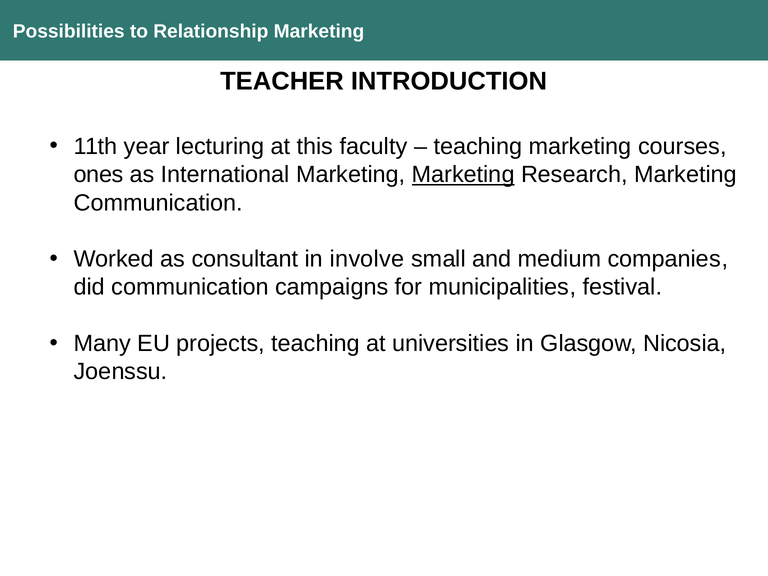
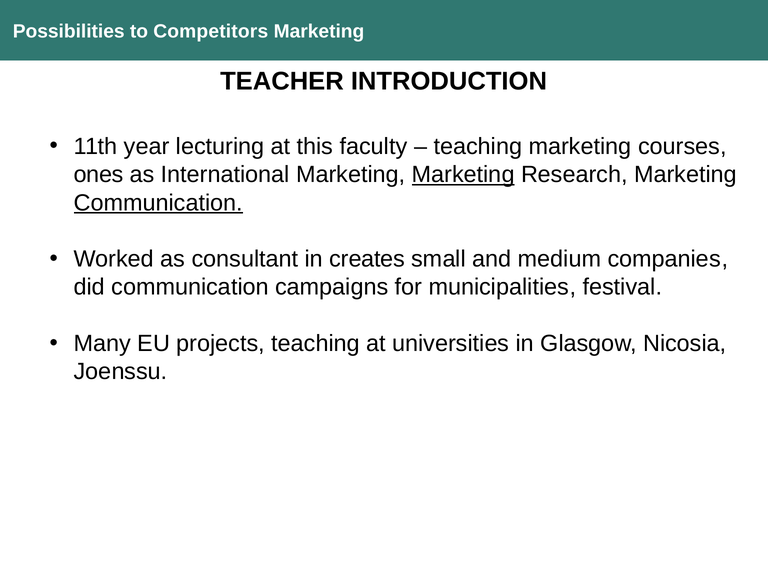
Relationship: Relationship -> Competitors (211, 32)
Communication underline: none -> present (158, 203)
involve: involve -> creates (367, 259)
